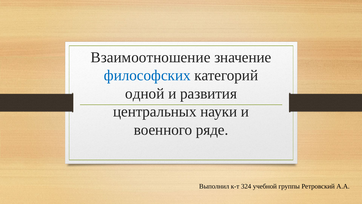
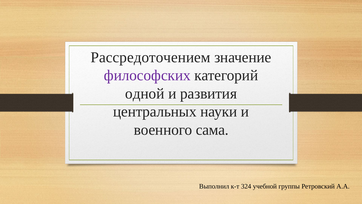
Взаимоотношение: Взаимоотношение -> Рассредоточением (151, 57)
философских colour: blue -> purple (147, 75)
ряде: ряде -> сама (212, 130)
